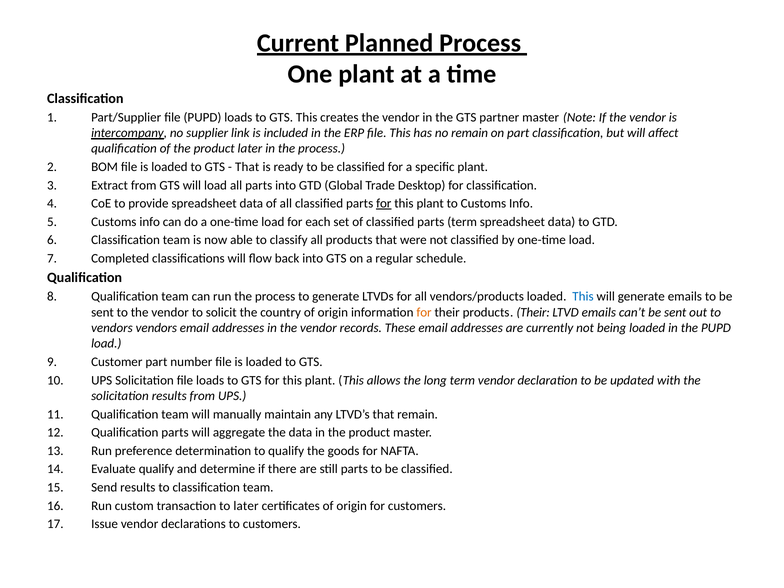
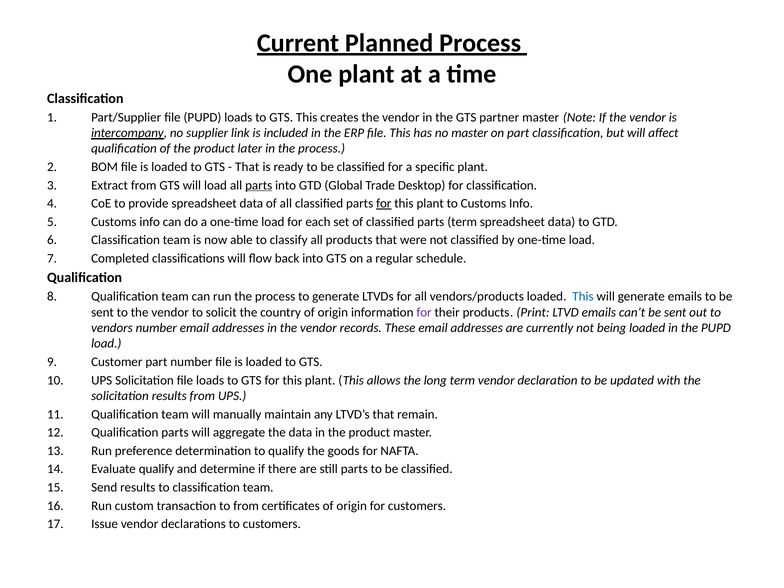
no remain: remain -> master (470, 133)
parts underline: none -> present (259, 185)
for colour: orange -> purple (424, 312)
products Their: Their -> Print (533, 312)
vendors vendors: vendors -> number (156, 328)
to later: later -> from (246, 506)
